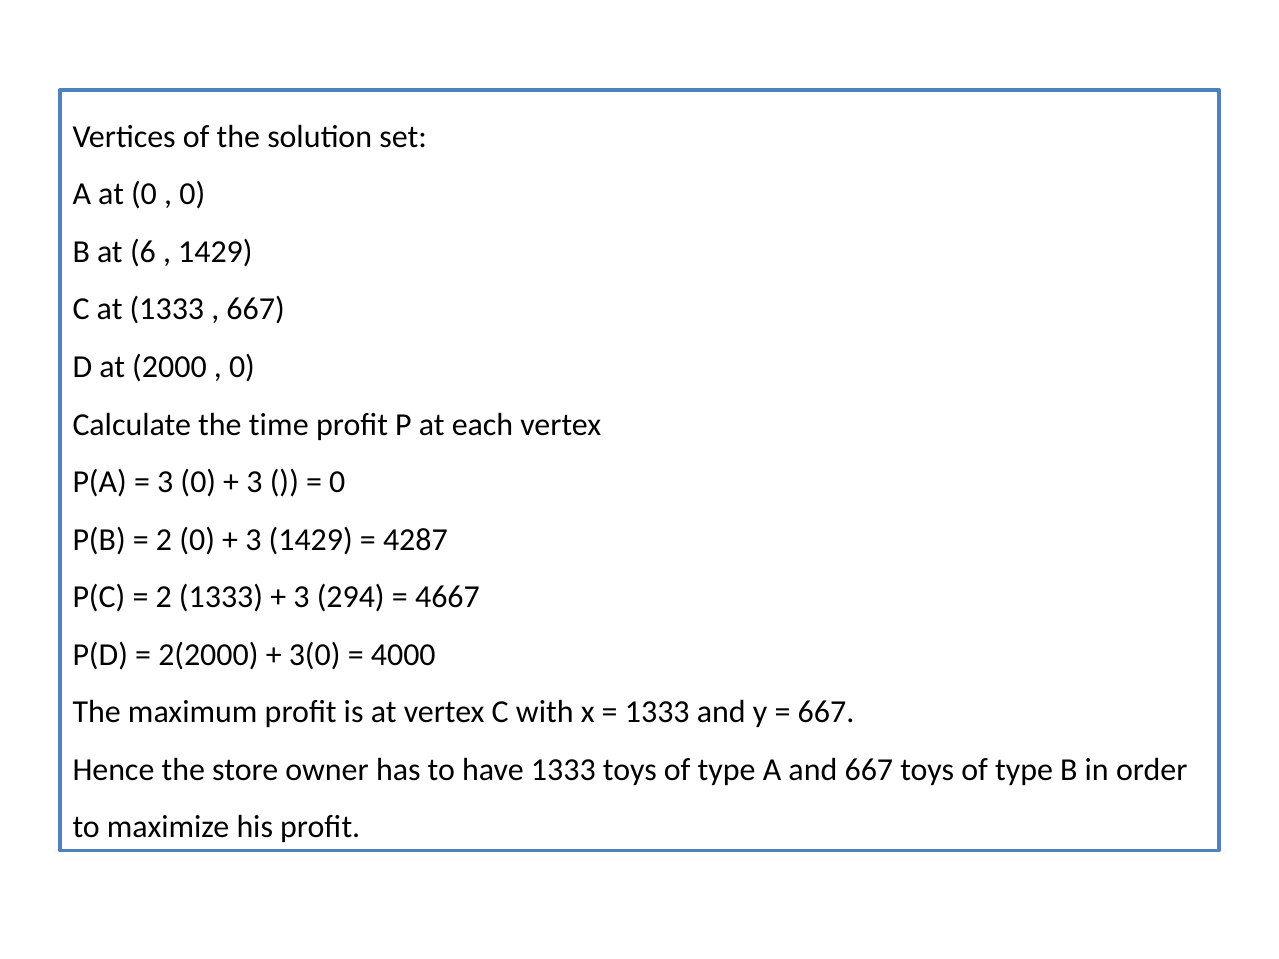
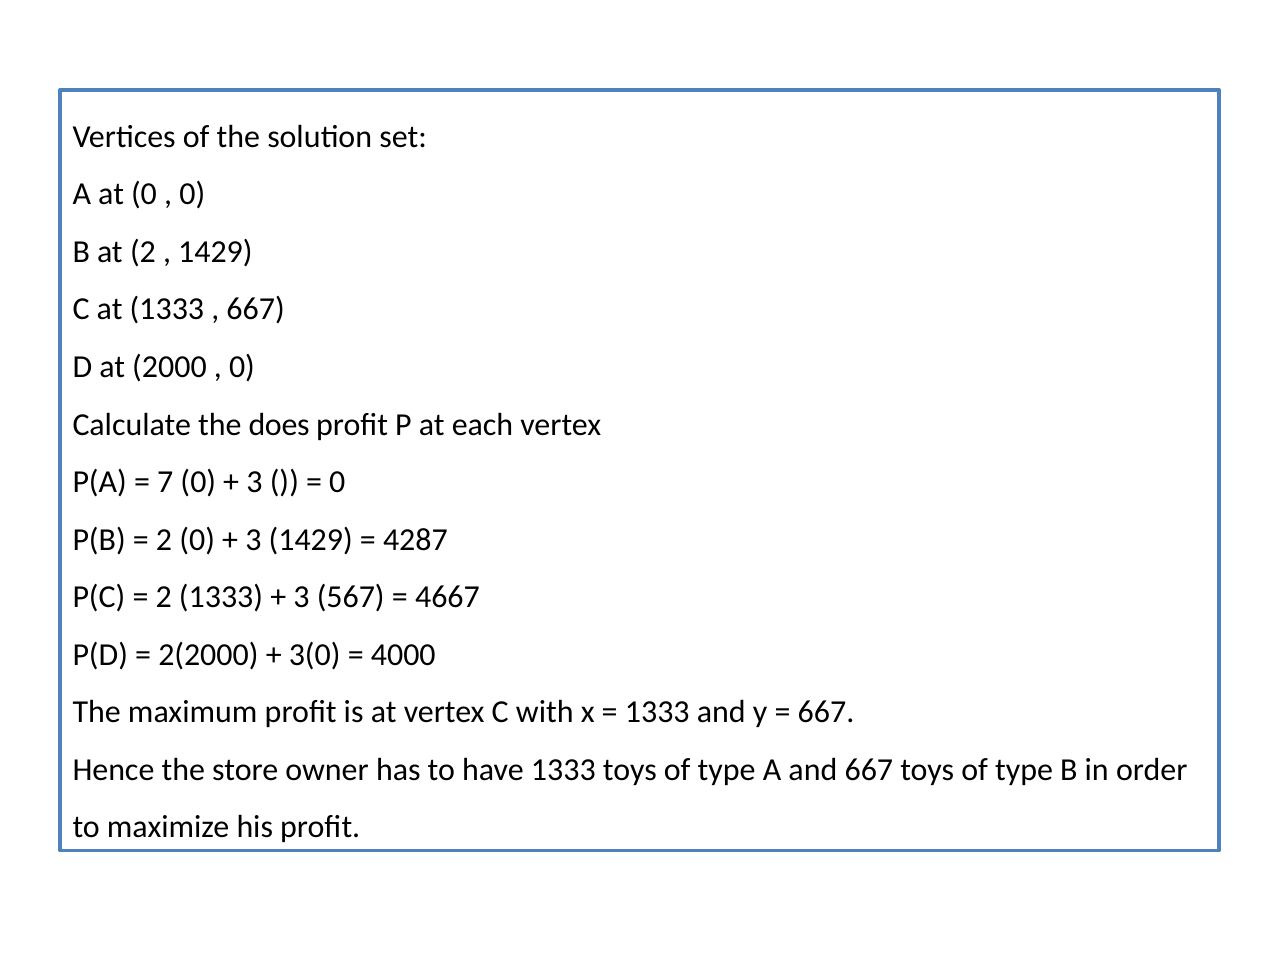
at 6: 6 -> 2 (143, 252)
time: time -> does (279, 425)
3: 3 -> 7 (165, 482)
294: 294 -> 567 (351, 597)
